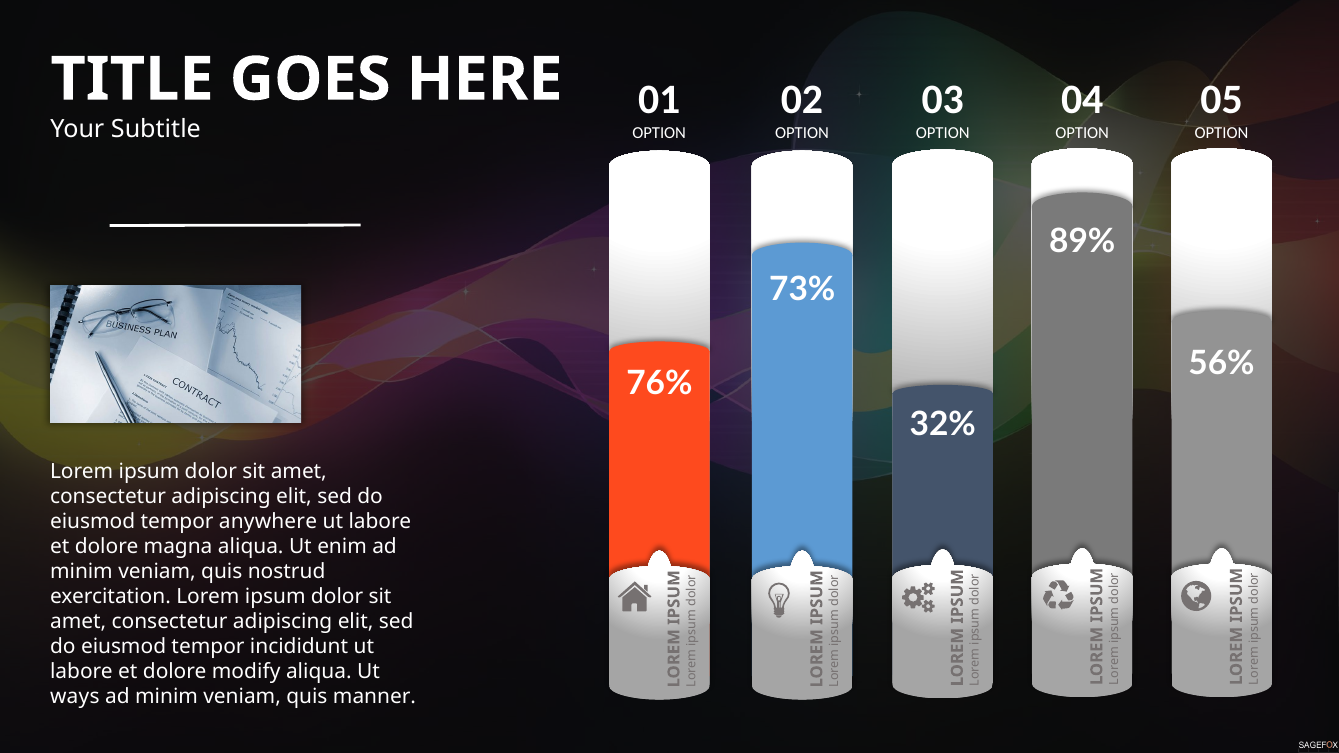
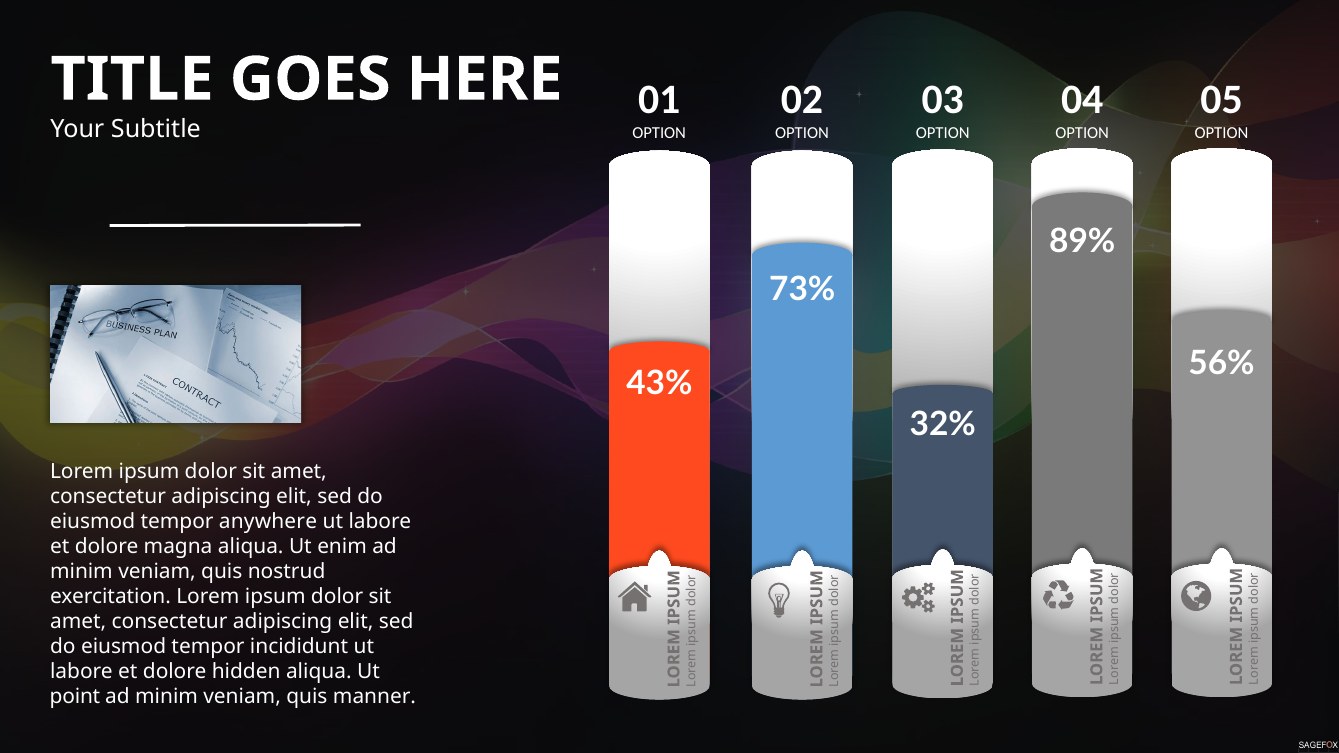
76%: 76% -> 43% (659, 384)
modify: modify -> hidden (246, 672)
ways: ways -> point (75, 697)
